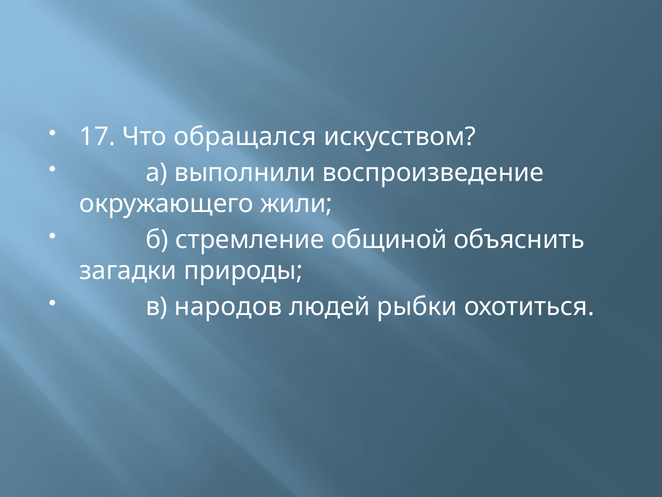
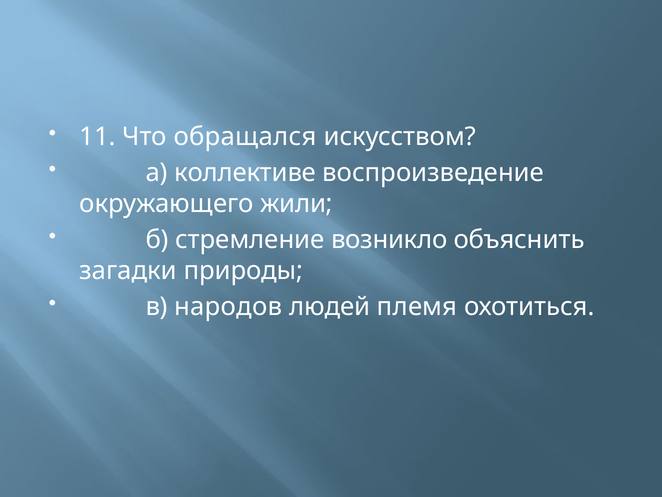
17: 17 -> 11 (97, 136)
выполнили: выполнили -> коллективе (245, 172)
общиной: общиной -> возникло (389, 239)
рыбки: рыбки -> племя (417, 306)
